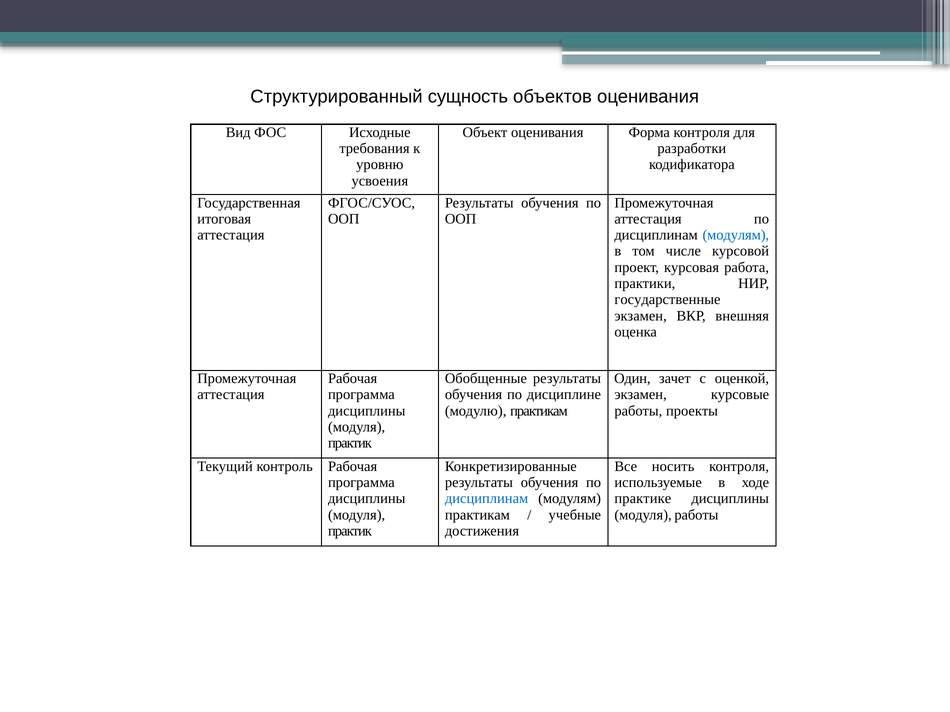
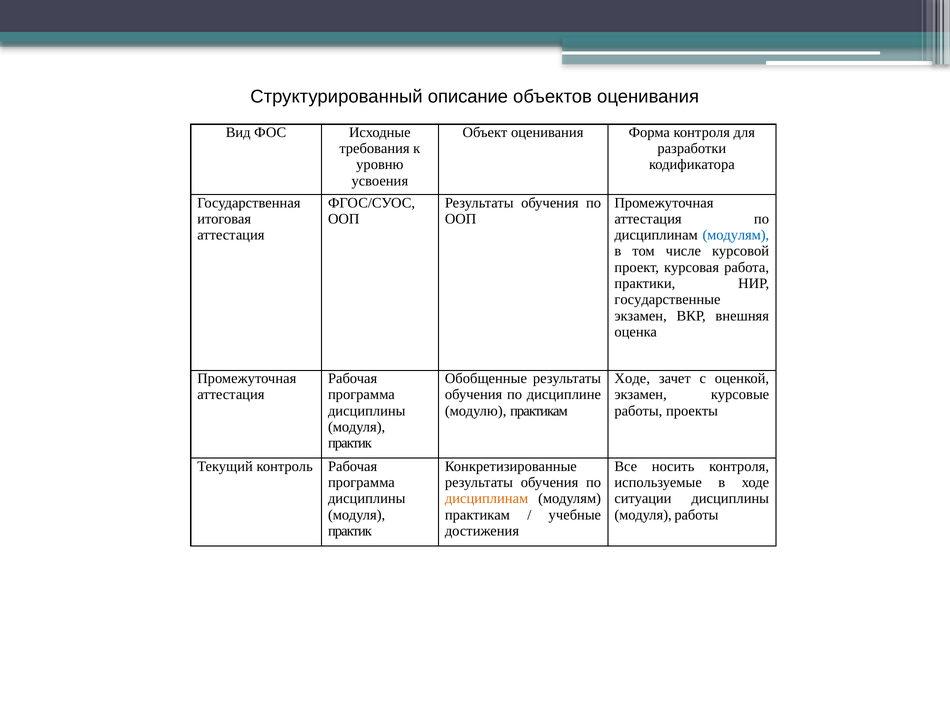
сущность: сущность -> описание (468, 97)
Один: Один -> Ходе (632, 379)
дисциплинам colour: blue -> orange (487, 499)
практике: практике -> ситуации (643, 499)
